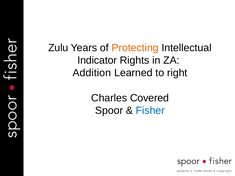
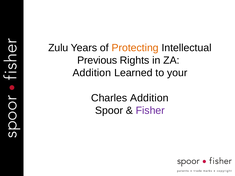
Indicator: Indicator -> Previous (97, 60)
right: right -> your (177, 73)
Charles Covered: Covered -> Addition (149, 98)
Fisher colour: blue -> purple (150, 111)
